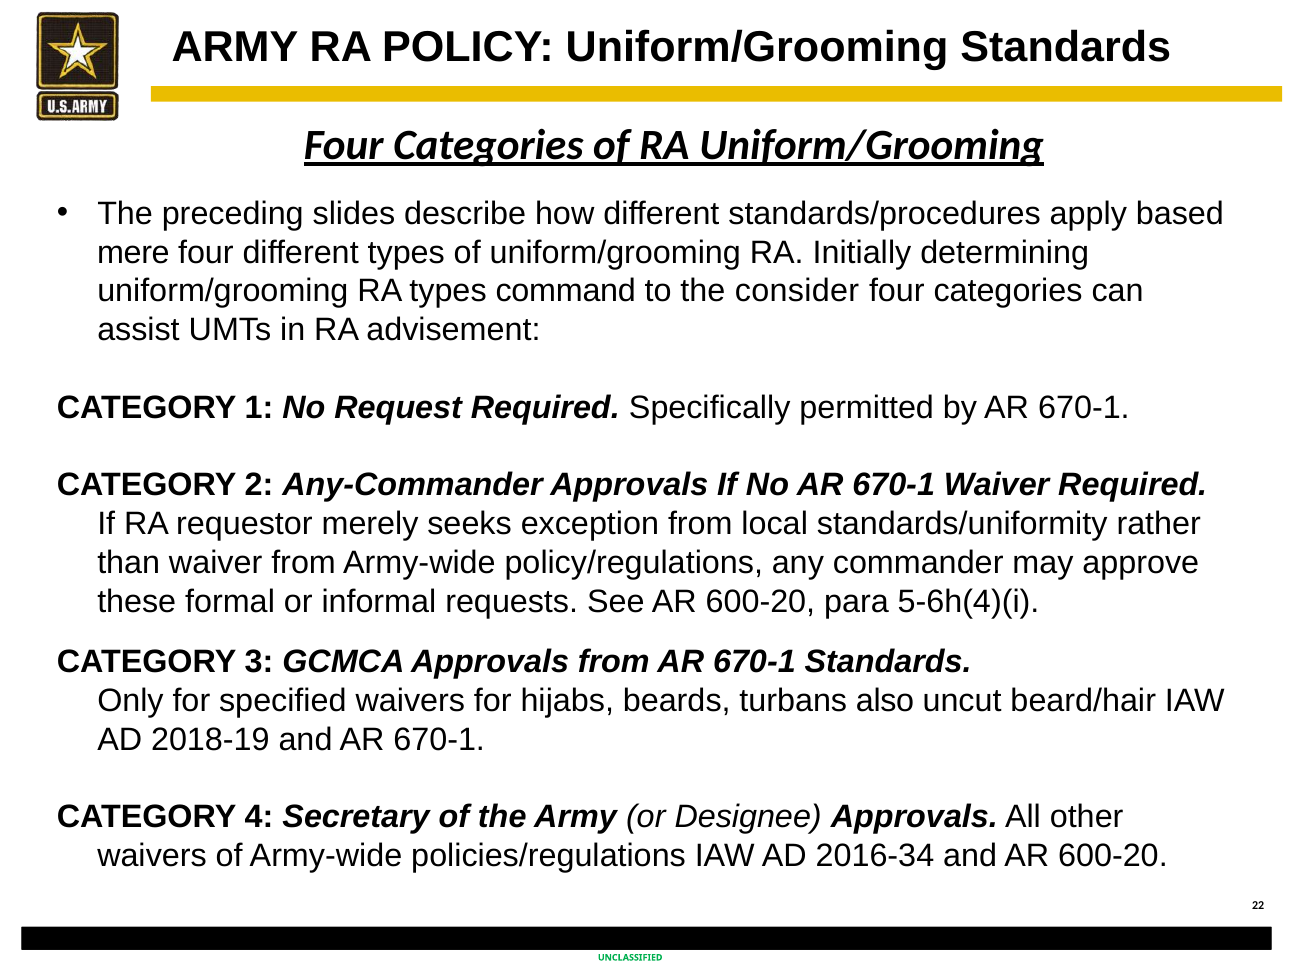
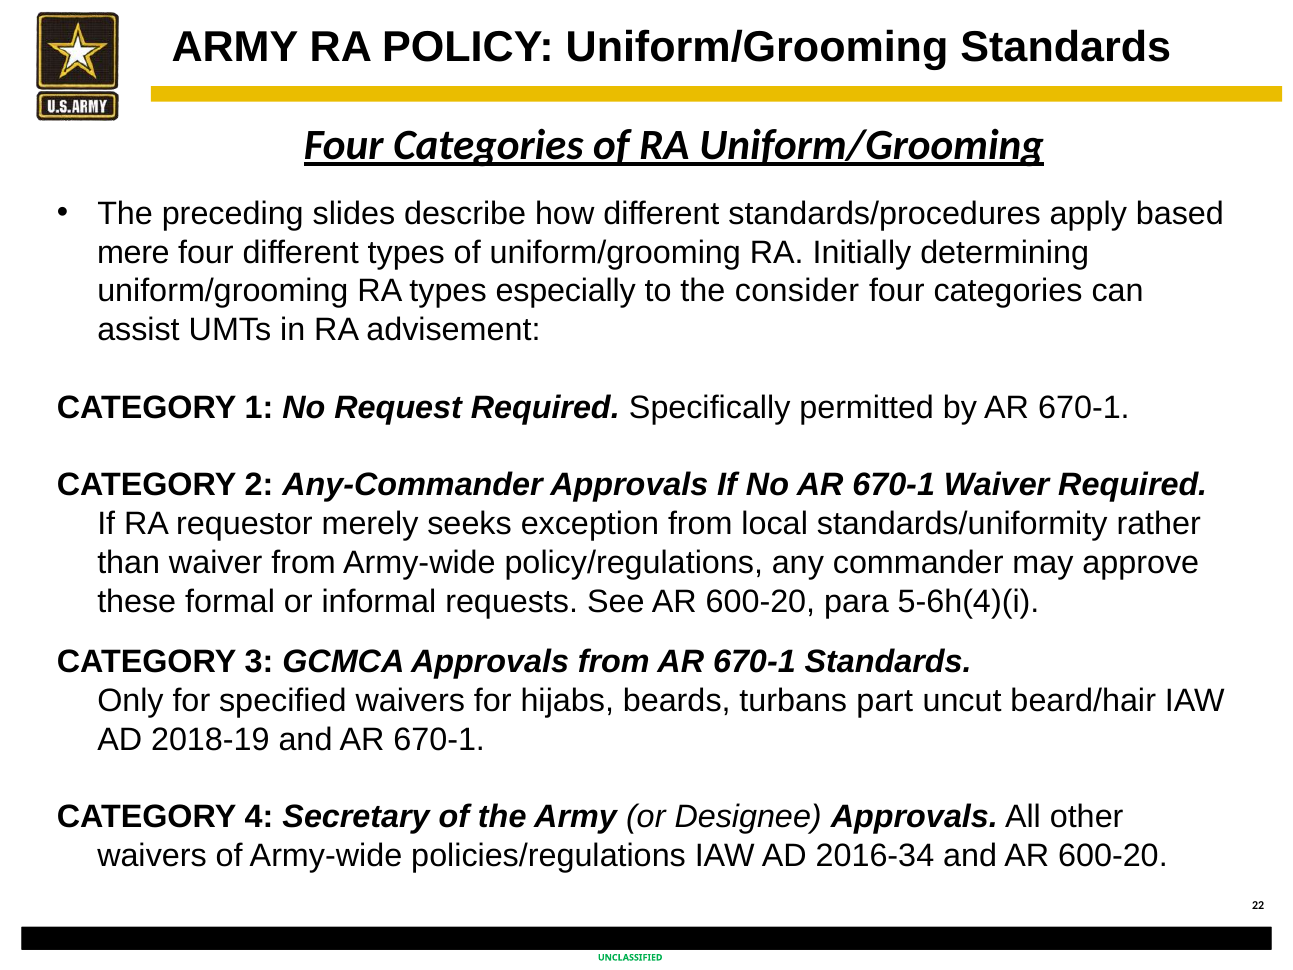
command: command -> especially (566, 291)
also: also -> part (885, 701)
